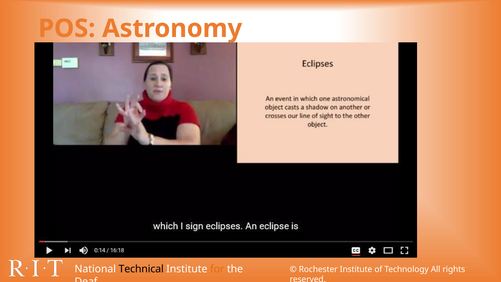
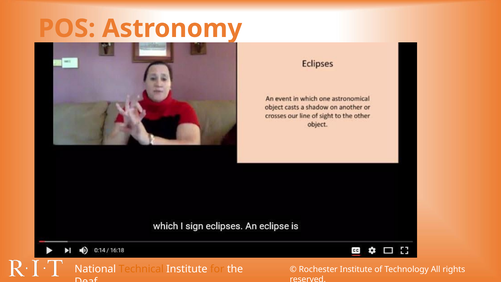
Technical colour: black -> orange (141, 269)
